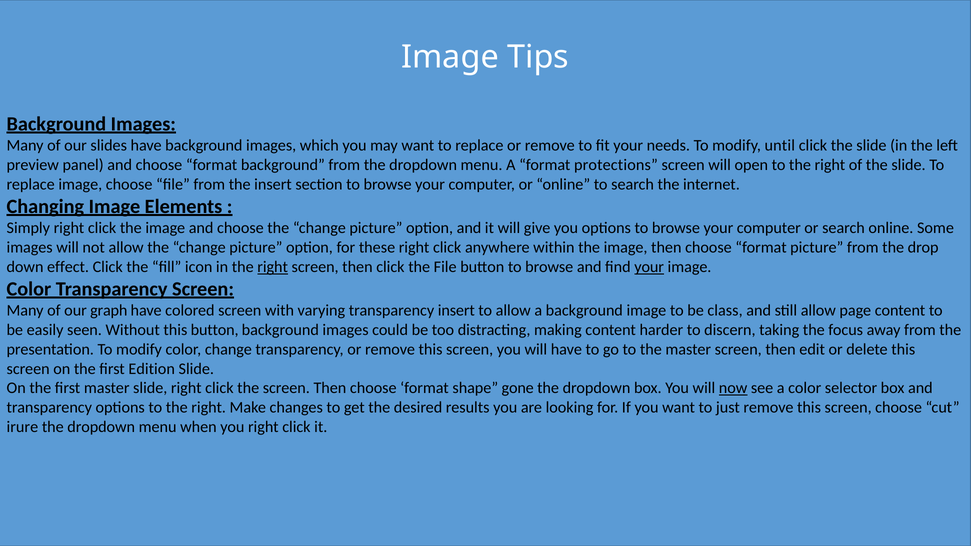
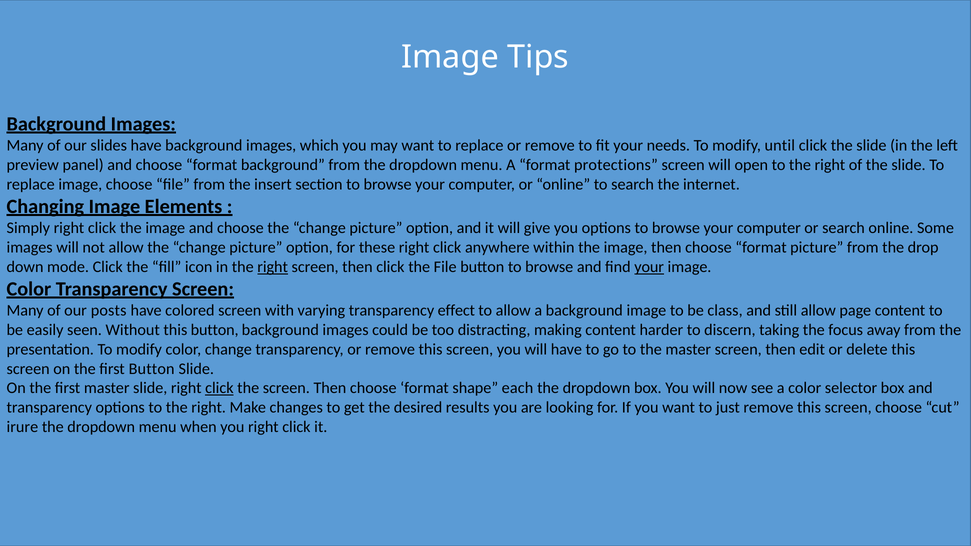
effect: effect -> mode (68, 267)
graph: graph -> posts (109, 311)
transparency insert: insert -> effect (456, 311)
first Edition: Edition -> Button (152, 369)
click underline: none -> present (219, 388)
gone: gone -> each (518, 388)
now underline: present -> none (733, 388)
